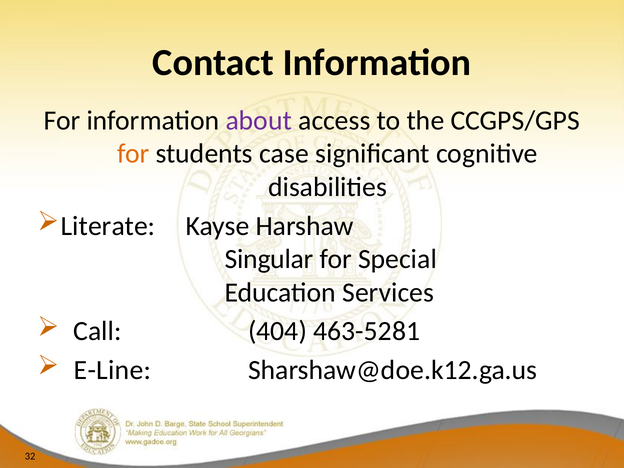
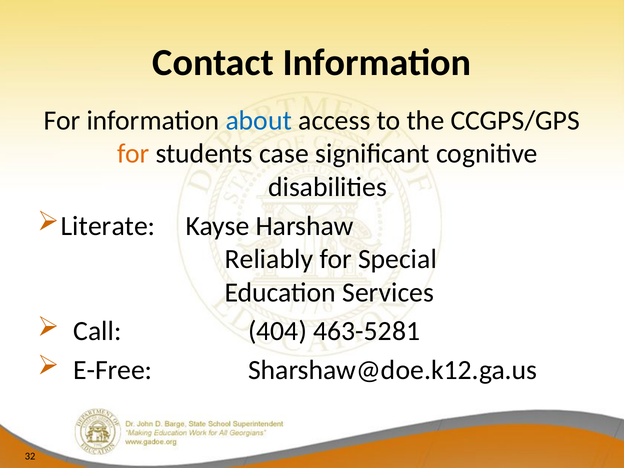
about colour: purple -> blue (259, 121)
Singular: Singular -> Reliably (269, 259)
E-Line: E-Line -> E-Free (113, 370)
